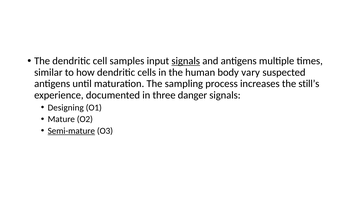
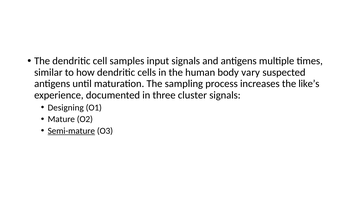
signals underline: present -> none (186, 61)
still’s: still’s -> like’s (309, 84)
danger: danger -> cluster (192, 95)
